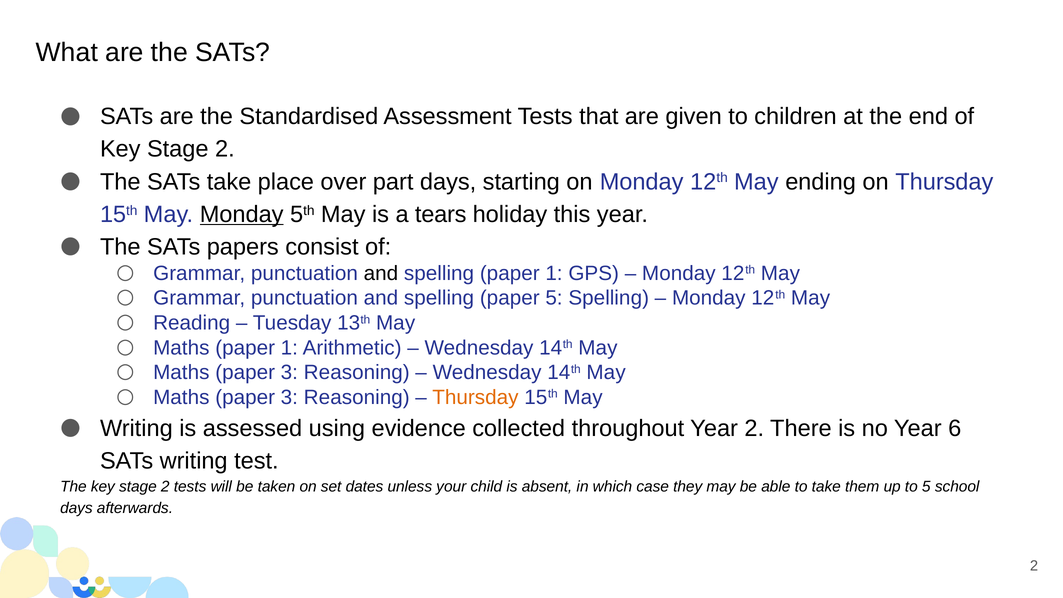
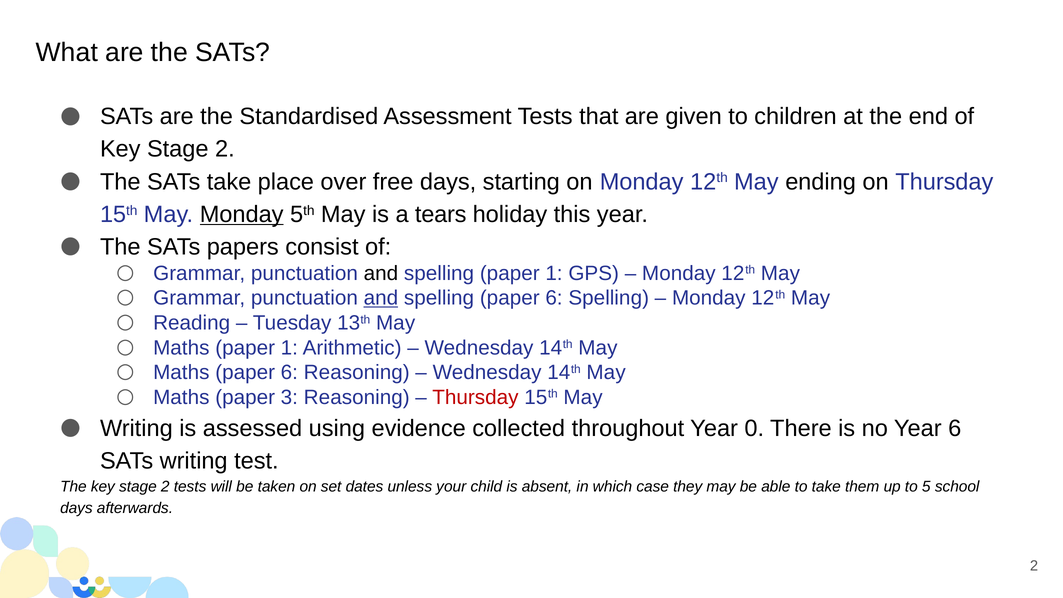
part: part -> free (393, 182)
and underline: none -> present (381, 298)
spelling paper 5: 5 -> 6 (554, 298)
3: 3 -> 6 (289, 373)
Thursday colour: orange -> red (475, 397)
Year 2: 2 -> 0 (754, 428)
